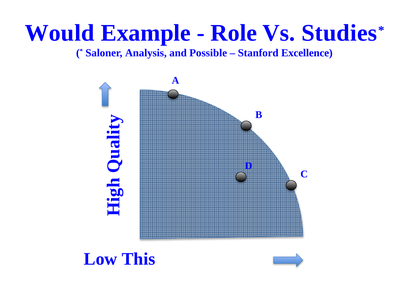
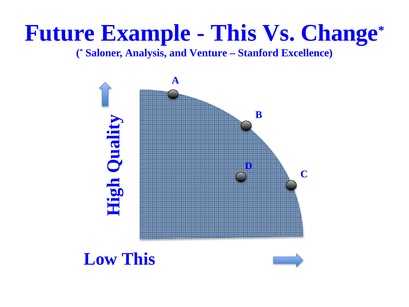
Would: Would -> Future (60, 33)
Role: Role -> This (234, 33)
Studies: Studies -> Change (340, 33)
Possible: Possible -> Venture (208, 53)
